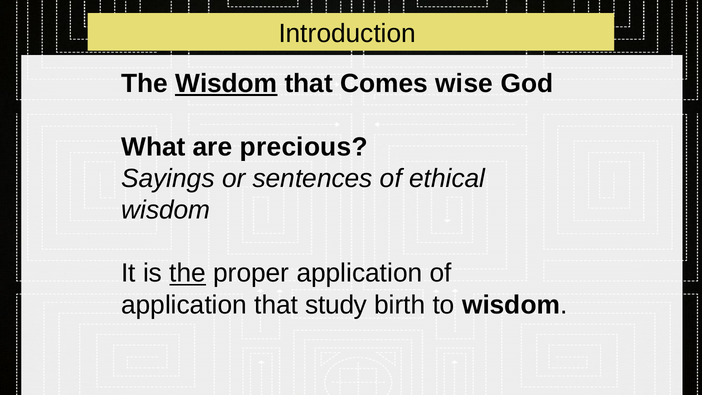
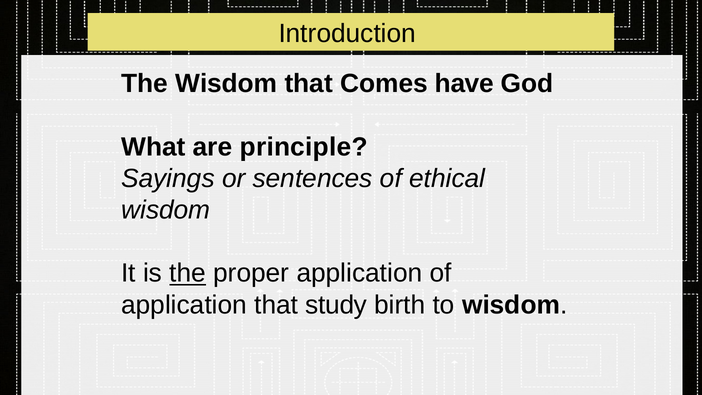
Wisdom underline: present -> none (226, 84)
wise: wise -> have (464, 84)
precious: precious -> principle (304, 147)
